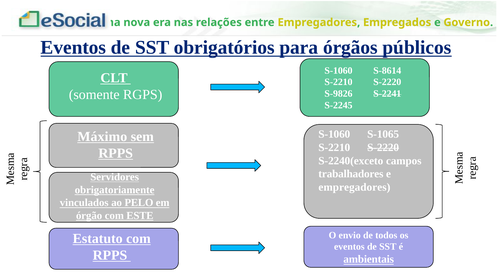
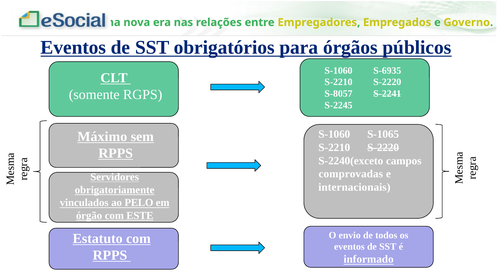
S-8614: S-8614 -> S-6935 (387, 71)
S-9826: S-9826 -> S-8057 (338, 94)
trabalhadores: trabalhadores -> comprovadas (351, 174)
empregadores: empregadores -> internacionais (354, 187)
ambientais: ambientais -> informado (369, 259)
